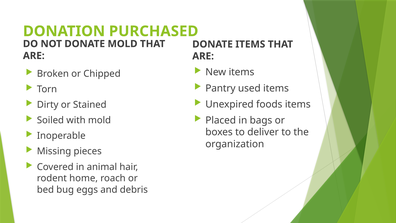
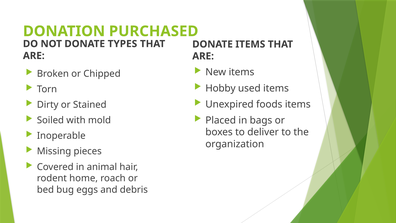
DONATE MOLD: MOLD -> TYPES (122, 44)
Pantry: Pantry -> Hobby (220, 88)
